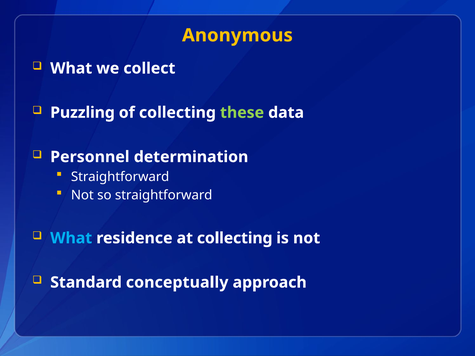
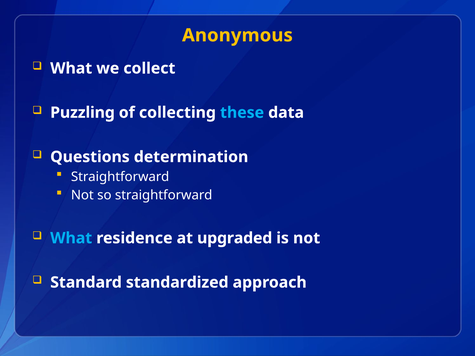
these colour: light green -> light blue (242, 113)
Personnel: Personnel -> Questions (90, 157)
at collecting: collecting -> upgraded (235, 238)
conceptually: conceptually -> standardized (177, 283)
